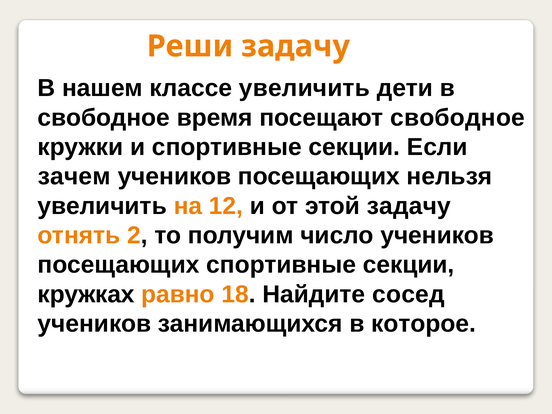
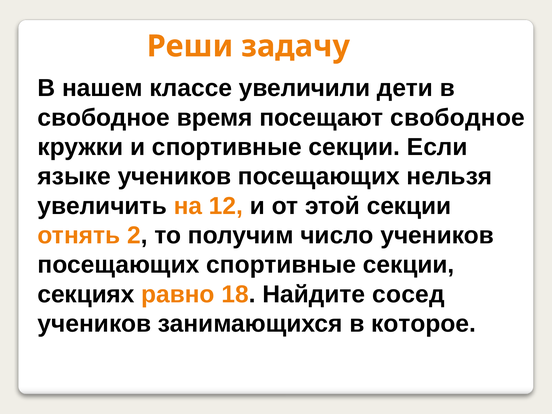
классе увеличить: увеличить -> увеличили (305, 88)
зачем: зачем -> языке (74, 176)
этой задачу: задачу -> секции (409, 206)
кружках: кружках -> секциях (86, 294)
